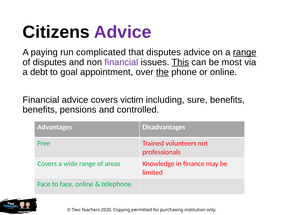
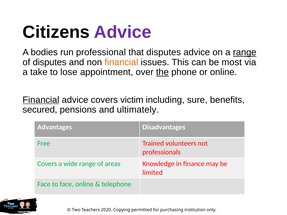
paying: paying -> bodies (44, 52)
complicated: complicated -> professional (101, 52)
financial colour: purple -> orange (121, 62)
This underline: present -> none (180, 62)
debt: debt -> take (39, 72)
goal: goal -> lose (69, 72)
Financial underline: none -> present (41, 100)
benefits: benefits -> secured (40, 110)
controlled: controlled -> ultimately (138, 110)
